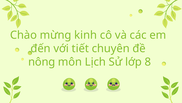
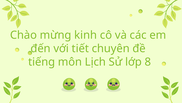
nông: nông -> tiếng (42, 62)
